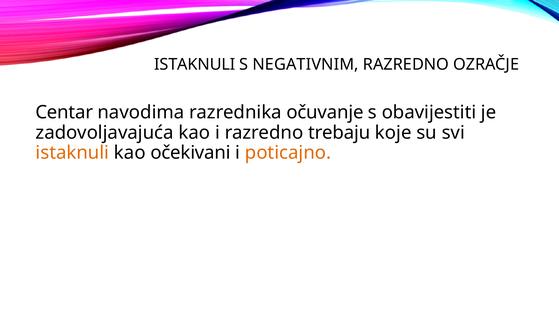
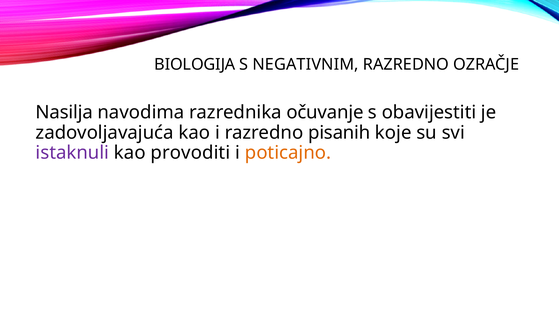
ISTAKNULI: ISTAKNULI -> BIOLOGIJA (195, 65)
Centar: Centar -> Nasilja (64, 113)
trebaju: trebaju -> pisanih (339, 133)
istaknuli colour: orange -> purple (72, 153)
očekivani: očekivani -> provoditi (190, 153)
